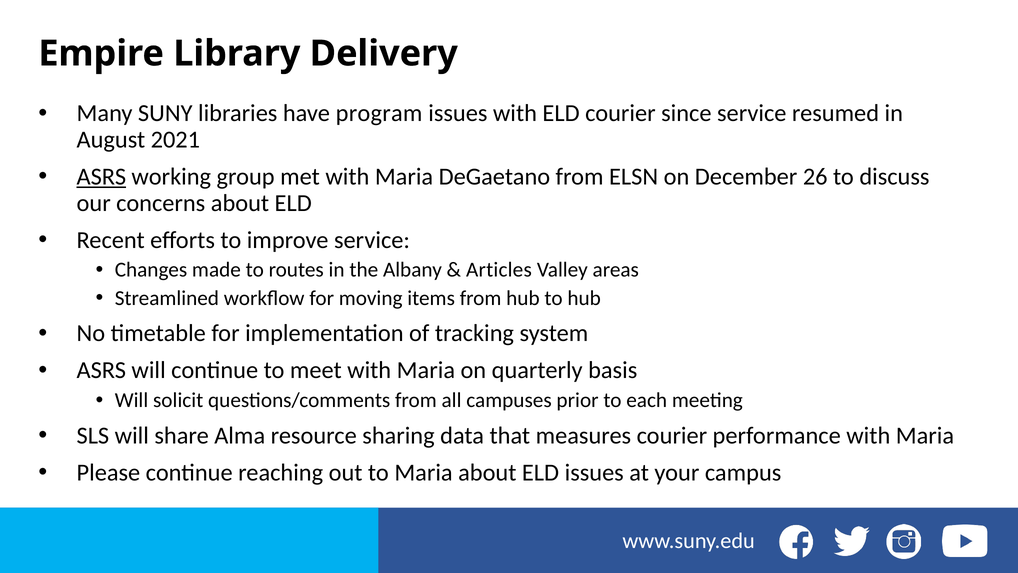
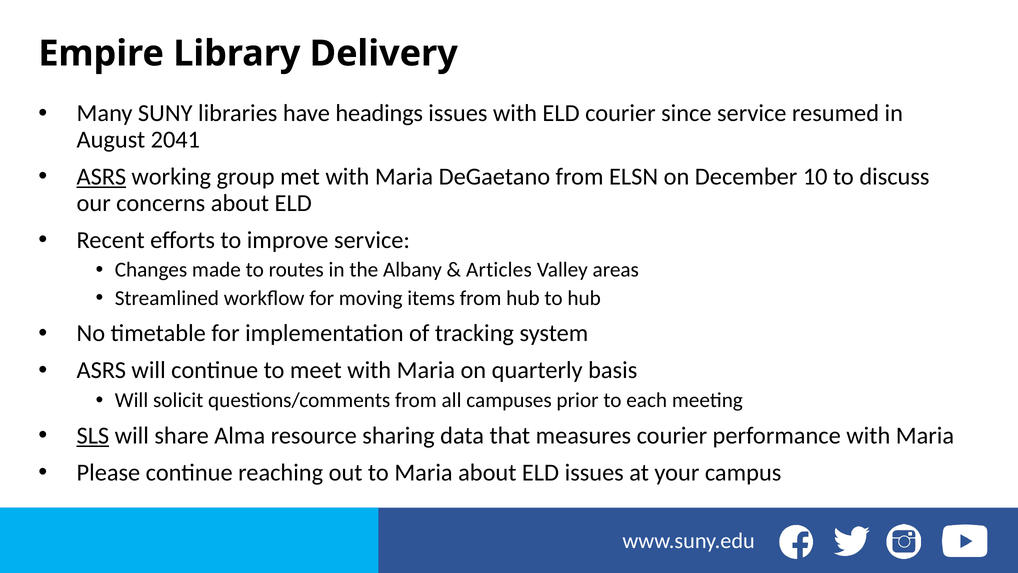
program: program -> headings (379, 113)
2021: 2021 -> 2041 (175, 140)
26: 26 -> 10 (815, 177)
SLS underline: none -> present (93, 435)
